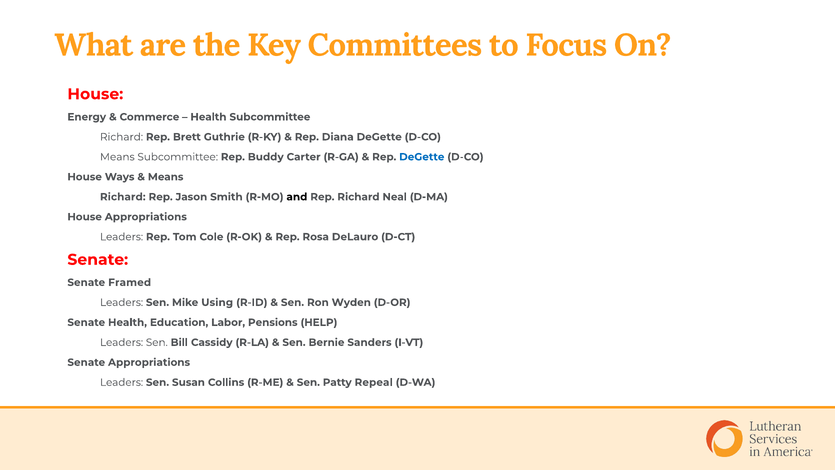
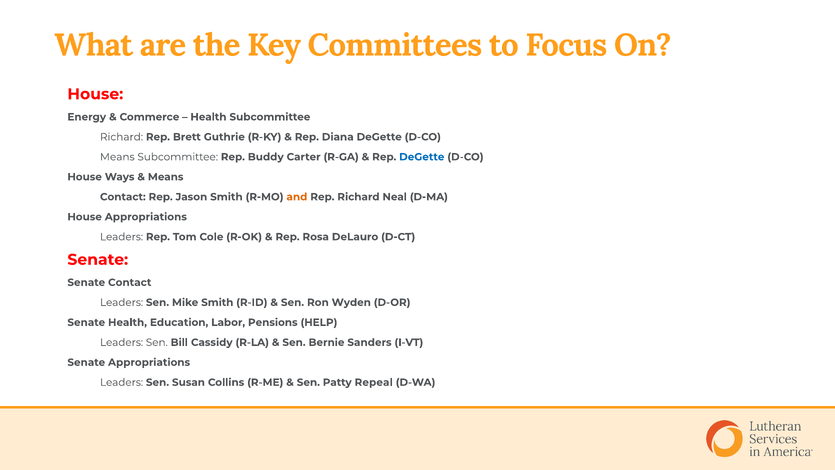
Richard: Richard -> Contact (123, 197)
and colour: black -> orange (297, 197)
Senate Framed: Framed -> Contact (130, 282)
Mike Using: Using -> Smith (217, 302)
